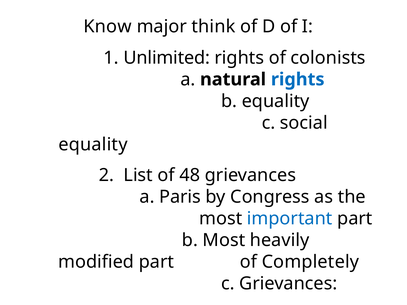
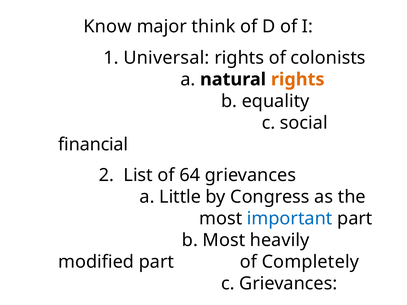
Unlimited: Unlimited -> Universal (167, 58)
rights colour: blue -> orange (298, 79)
equality: equality -> financial (93, 145)
48: 48 -> 64 (190, 175)
Paris: Paris -> Little (180, 197)
